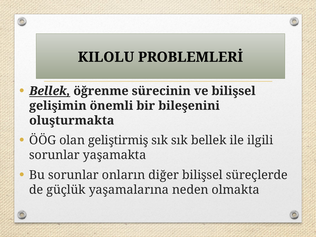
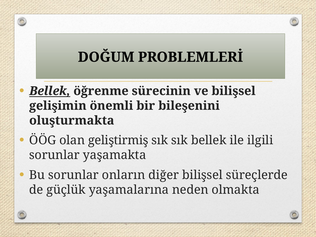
KILOLU: KILOLU -> DOĞUM (106, 57)
